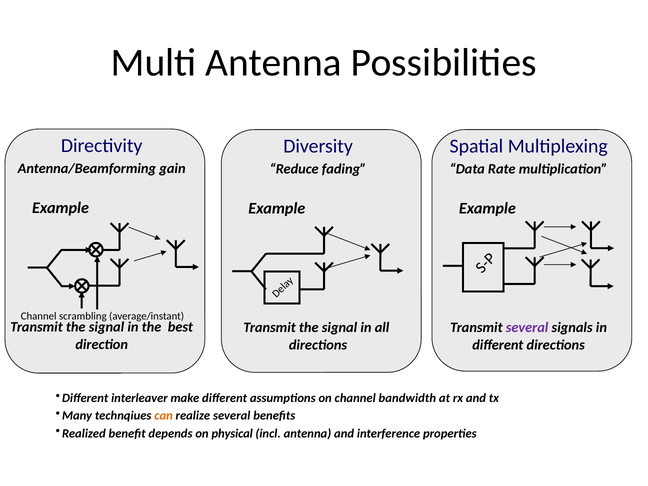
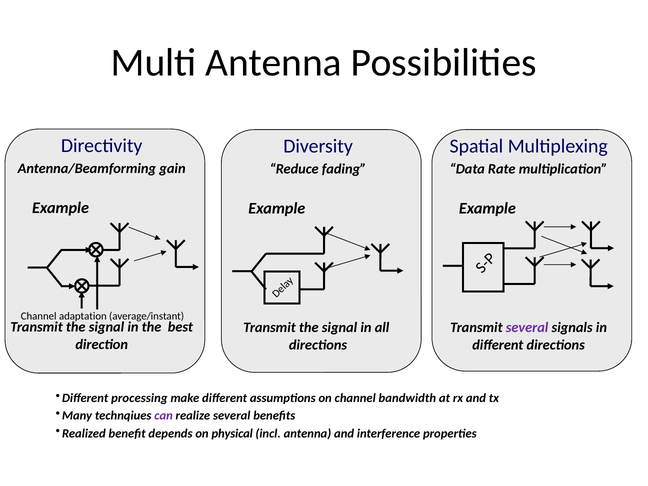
scrambling: scrambling -> adaptation (83, 316)
interleaver: interleaver -> processing (139, 398)
can colour: orange -> purple (164, 416)
